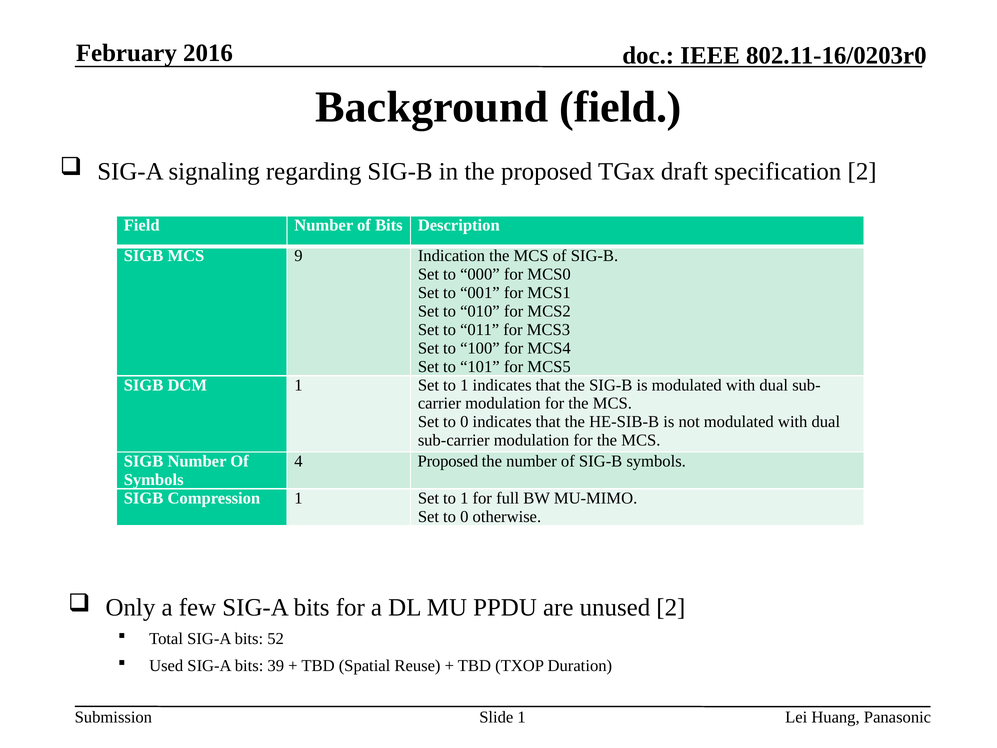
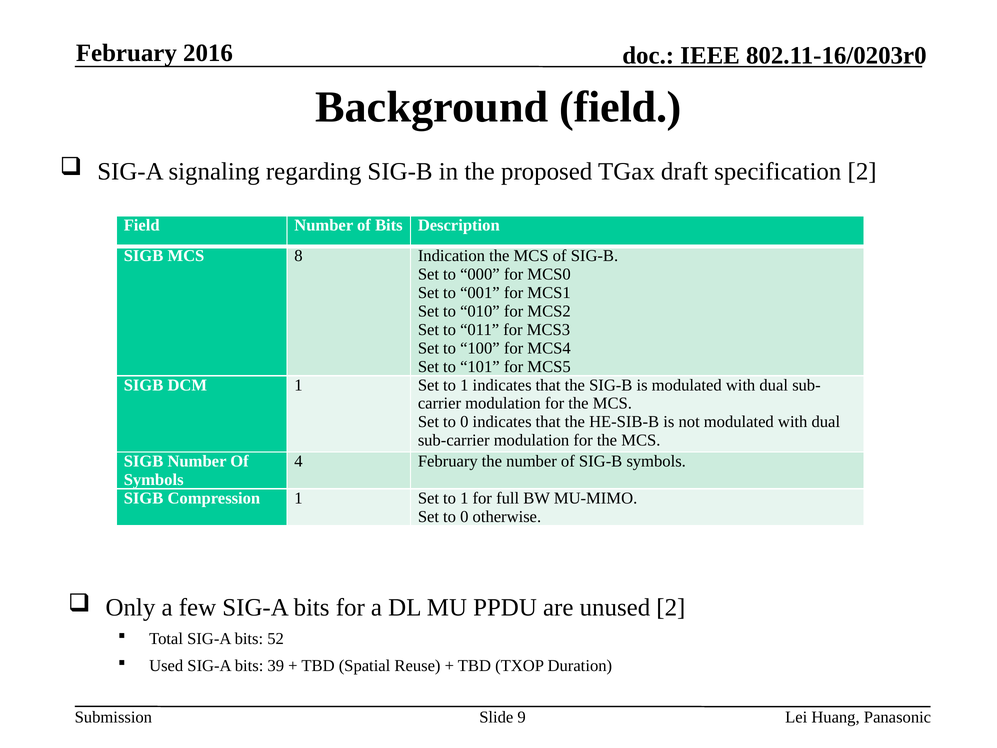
9: 9 -> 8 (299, 256)
4 Proposed: Proposed -> February (448, 461)
Slide 1: 1 -> 9 (522, 717)
